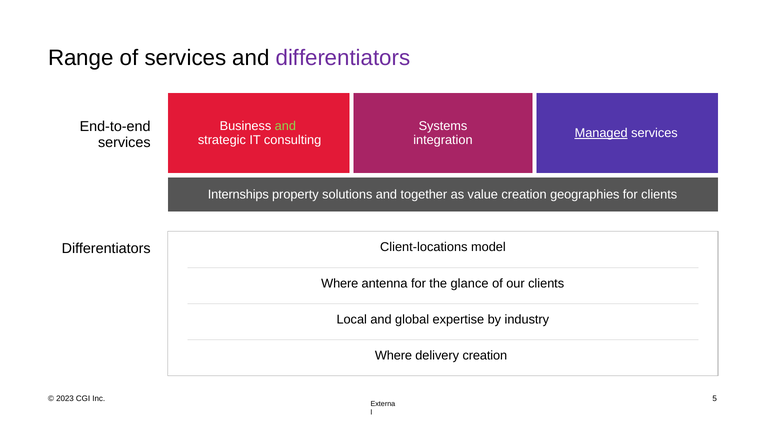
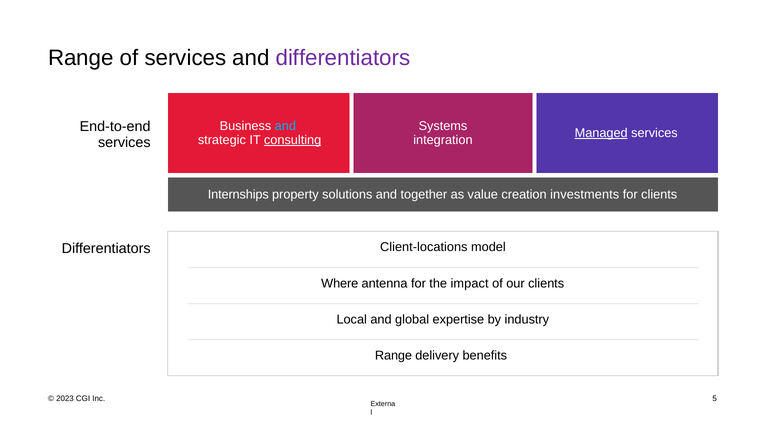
and colour: light green -> light blue (285, 126)
consulting underline: none -> present (293, 140)
geographies: geographies -> investments (585, 195)
glance: glance -> impact (470, 284)
Where: Where -> Range (393, 356)
delivery creation: creation -> benefits (485, 356)
